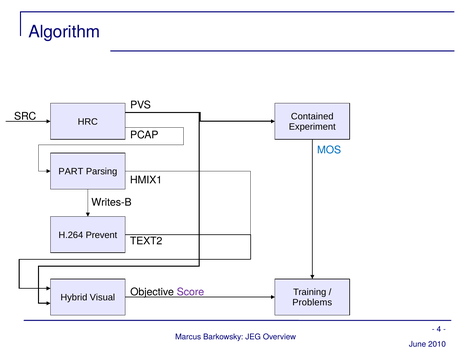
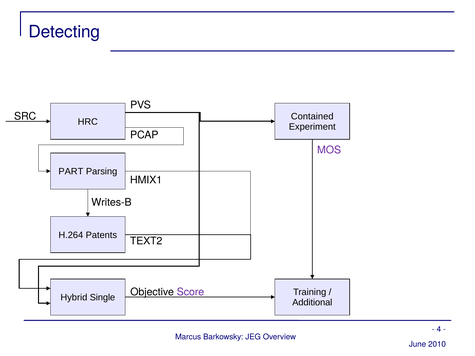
Algorithm: Algorithm -> Detecting (64, 32)
MOS colour: blue -> purple (329, 150)
Prevent: Prevent -> Patents (101, 235)
Visual: Visual -> Single (102, 298)
Problems: Problems -> Additional (312, 303)
